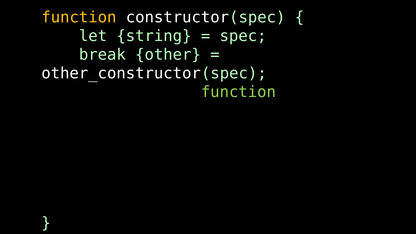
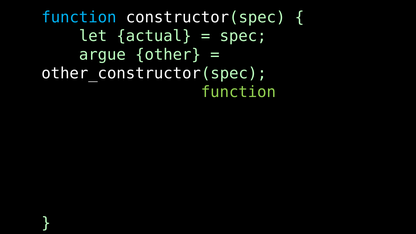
function colour: yellow -> light blue (79, 17)
let string: string -> actual (154, 36)
break: break -> argue (102, 55)
